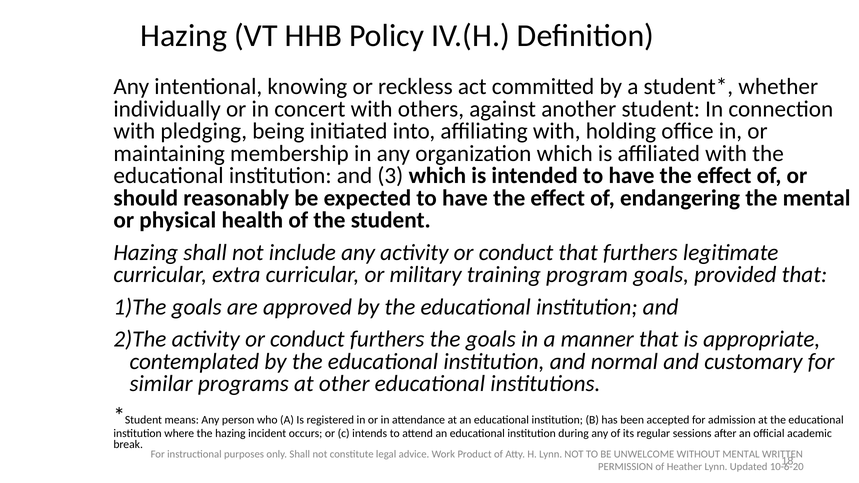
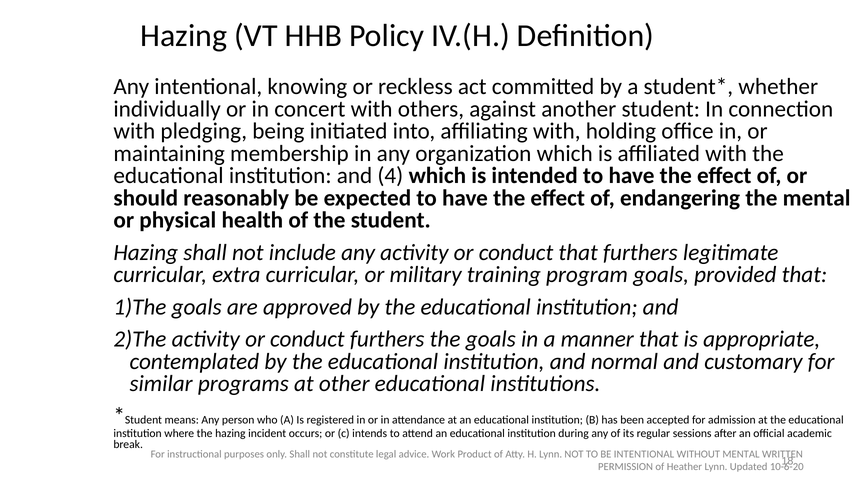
3: 3 -> 4 (390, 176)
BE UNWELCOME: UNWELCOME -> INTENTIONAL (644, 454)
